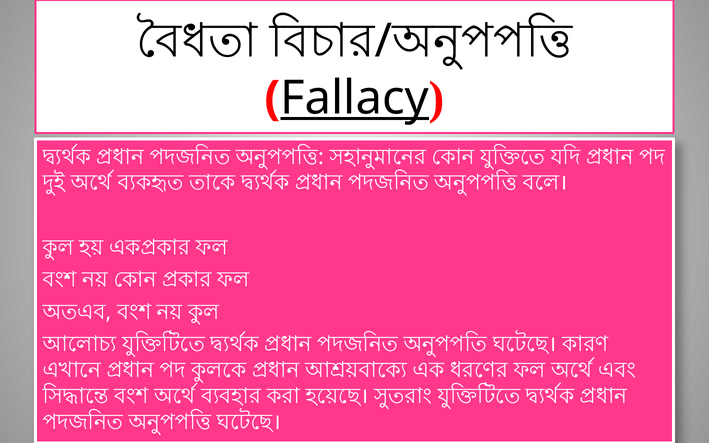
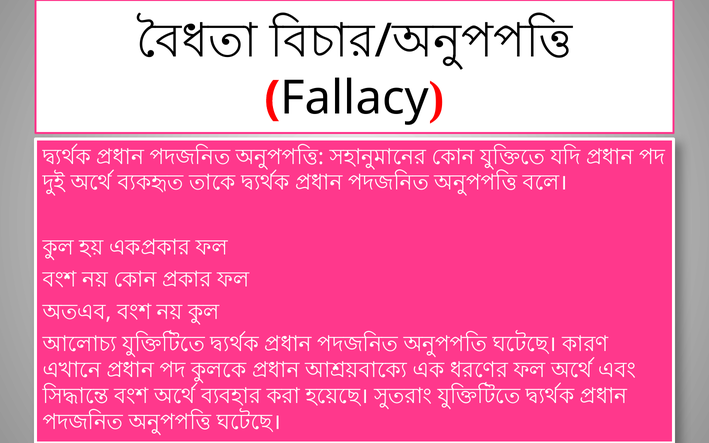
Fallacy underline: present -> none (355, 98)
